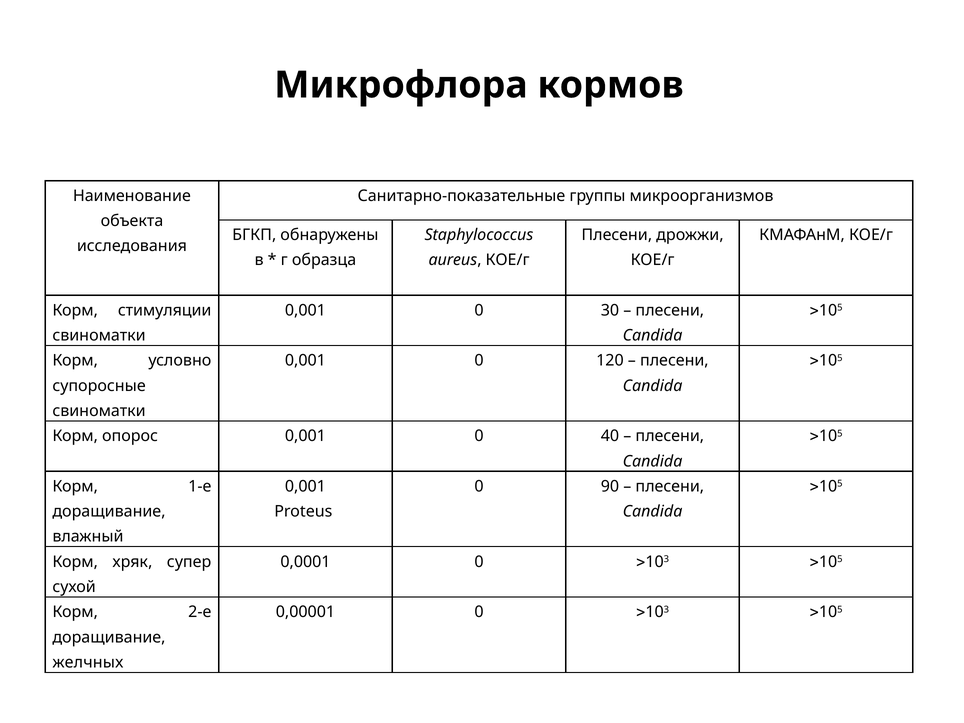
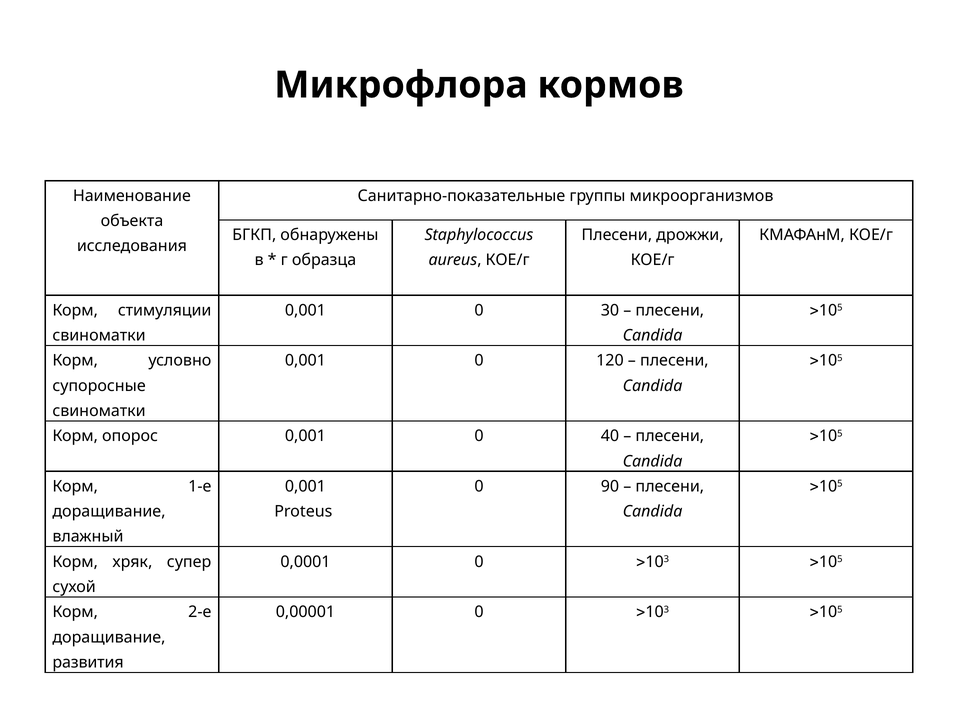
желчных: желчных -> развития (88, 662)
